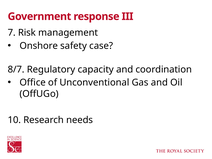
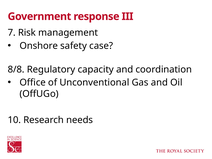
8/7: 8/7 -> 8/8 (16, 69)
